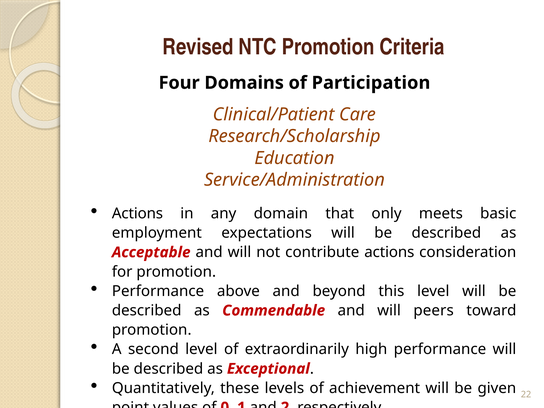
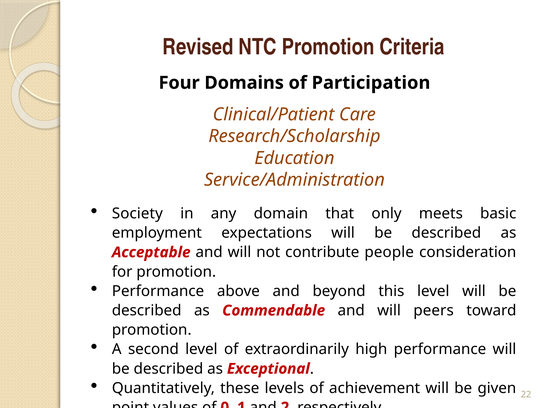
Actions: Actions -> Society (137, 214)
contribute actions: actions -> people (389, 252)
